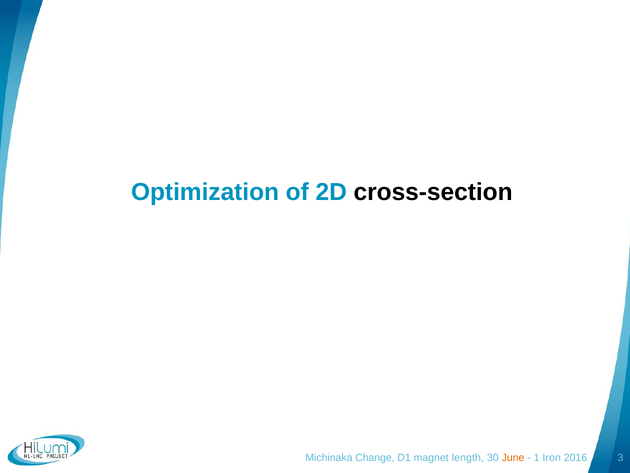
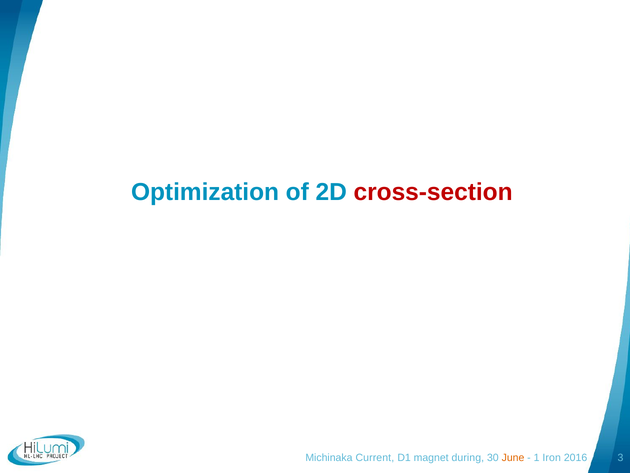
cross-section colour: black -> red (433, 192)
Change: Change -> Current (375, 457)
length: length -> during (468, 457)
